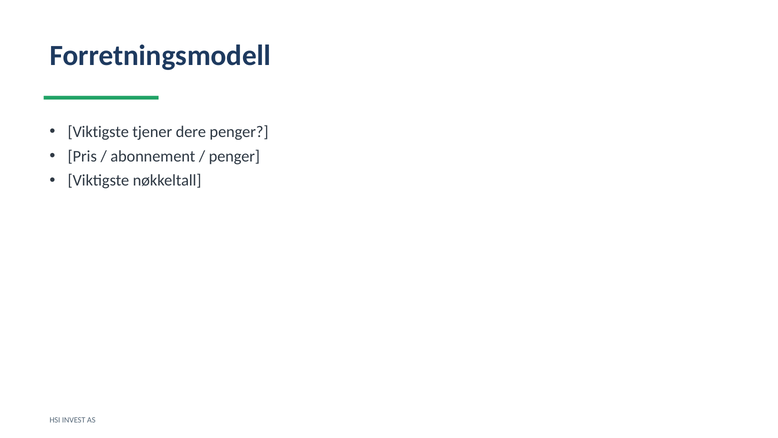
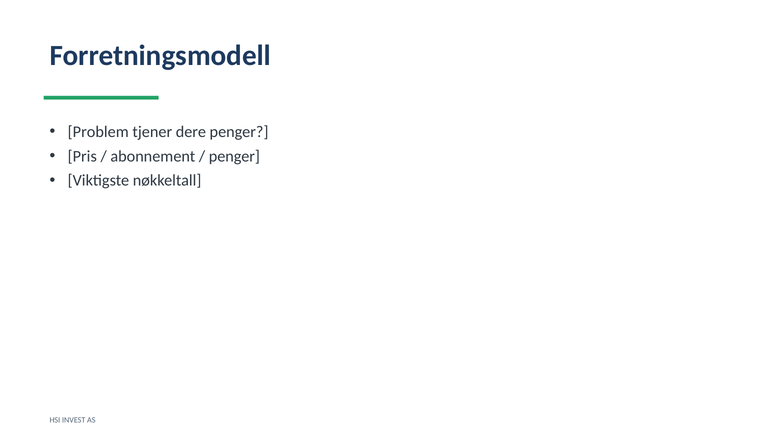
Viktigste: Viktigste -> Problem (98, 132)
